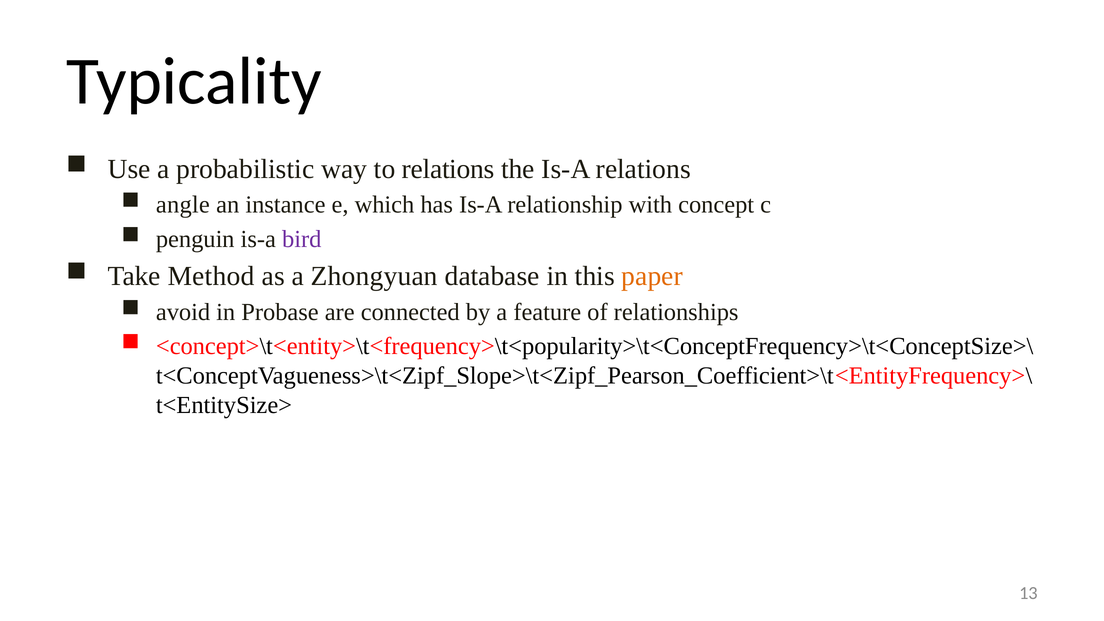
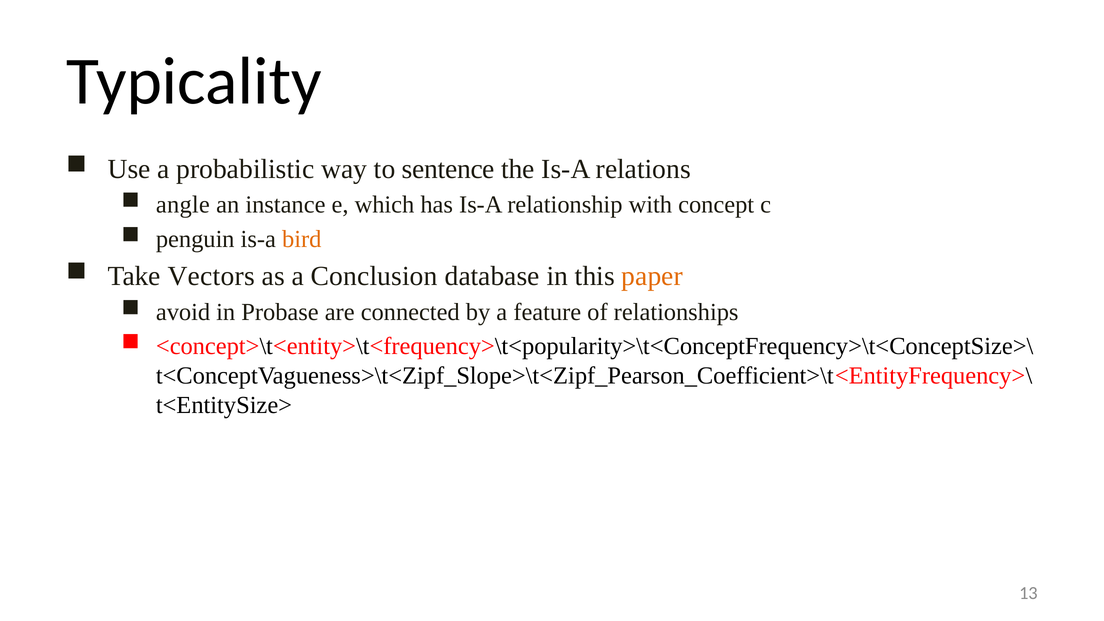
to relations: relations -> sentence (448, 169)
bird colour: purple -> orange (302, 239)
Method: Method -> Vectors (211, 276)
Zhongyuan: Zhongyuan -> Conclusion (374, 276)
